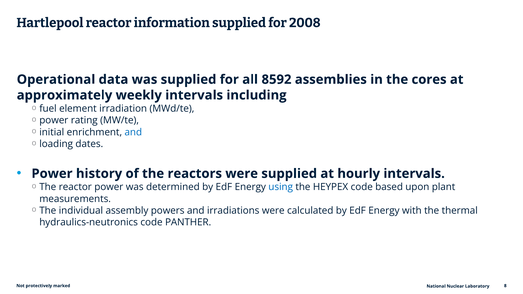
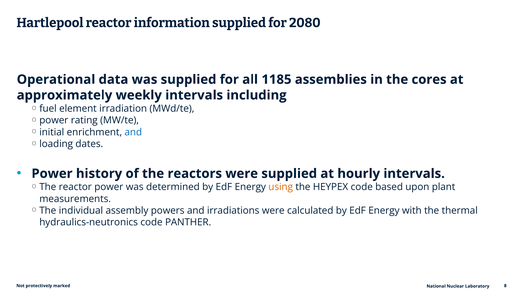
2008: 2008 -> 2080 (305, 23)
8592: 8592 -> 1185 (277, 80)
using colour: blue -> orange (281, 187)
